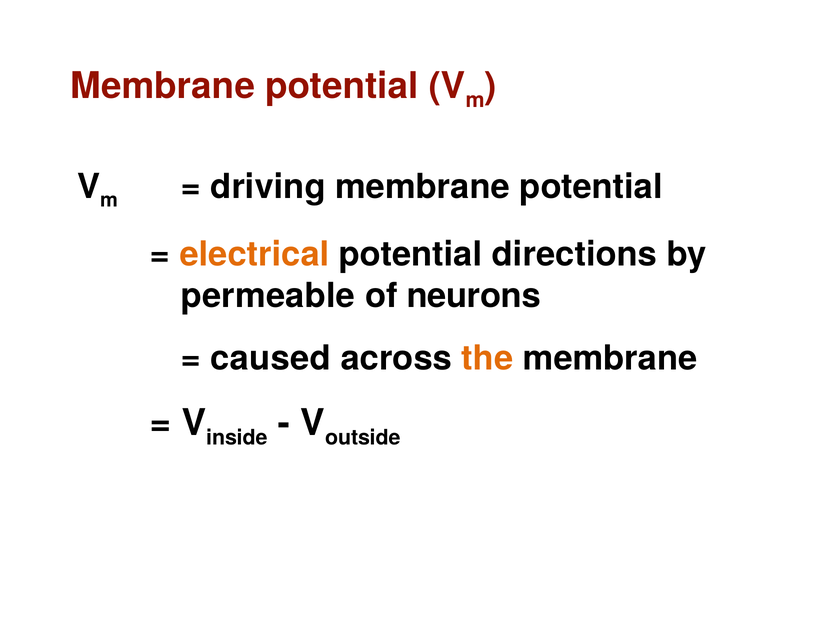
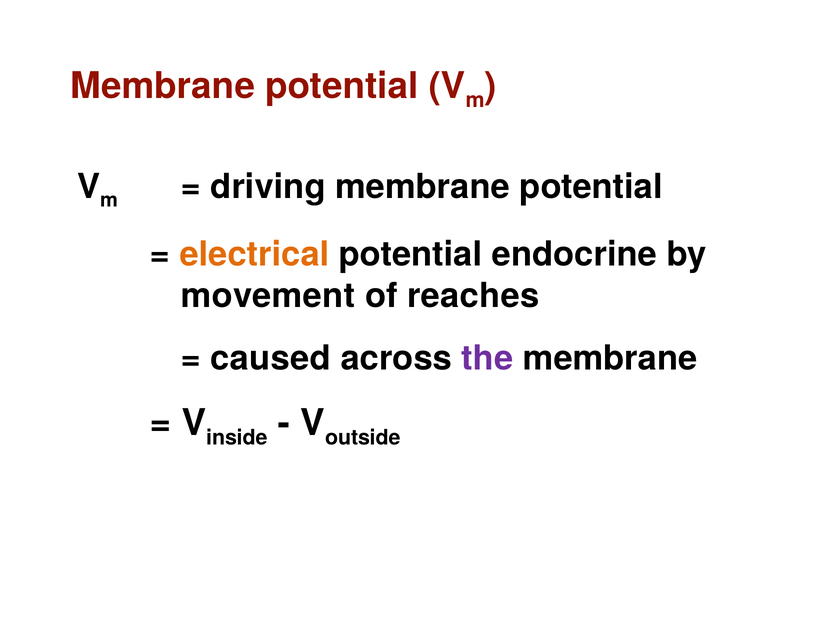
directions: directions -> endocrine (574, 254)
permeable: permeable -> movement (268, 296)
neurons: neurons -> reaches (473, 296)
the colour: orange -> purple (487, 358)
